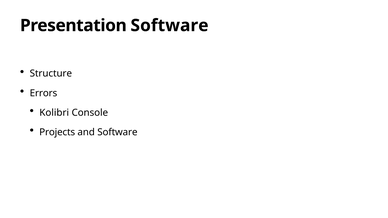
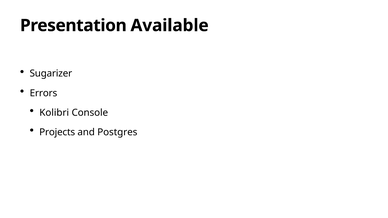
Presentation Software: Software -> Available (170, 26)
Structure: Structure -> Sugarizer (51, 74)
and Software: Software -> Postgres (117, 132)
